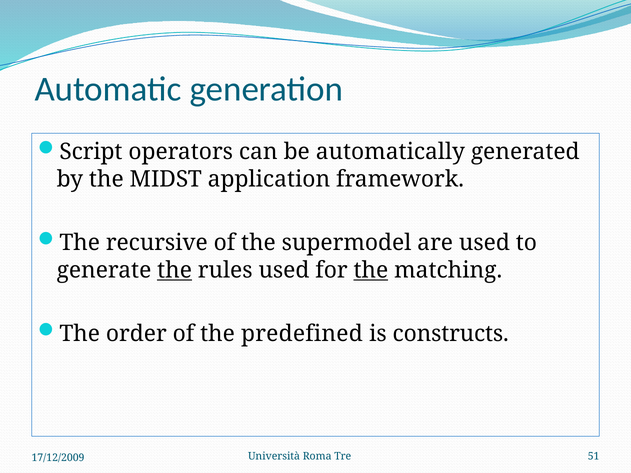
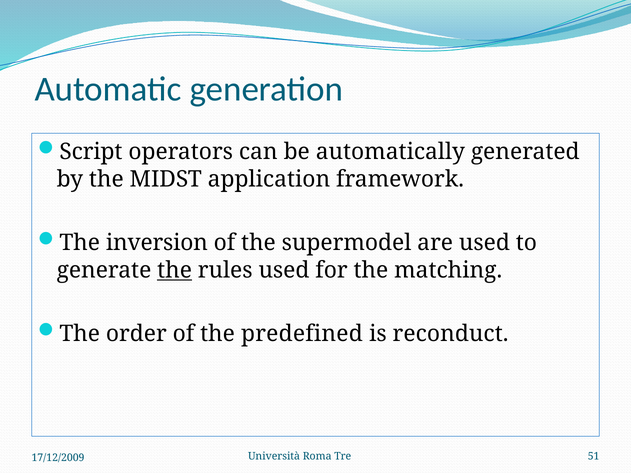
recursive: recursive -> inversion (157, 243)
the underline: present -> none (371, 270)
constructs: constructs -> reconduct (451, 334)
